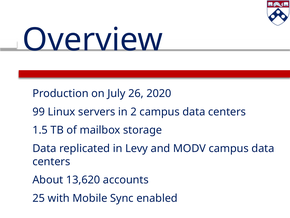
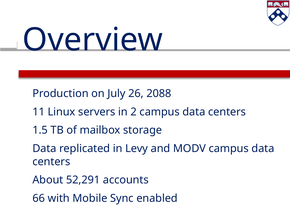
2020: 2020 -> 2088 (159, 93)
99: 99 -> 11 (39, 112)
13,620: 13,620 -> 52,291 (83, 180)
25: 25 -> 66 (39, 198)
